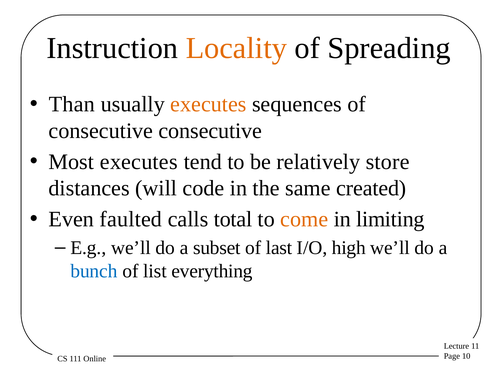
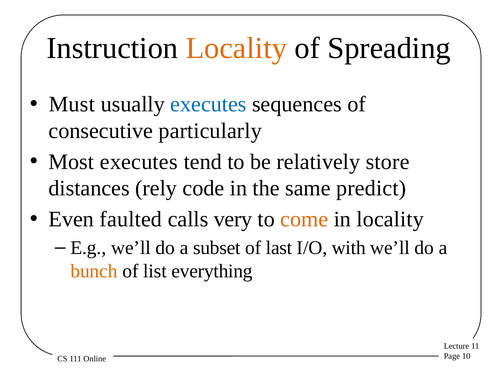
Than: Than -> Must (72, 104)
executes colour: orange -> blue (208, 104)
consecutive consecutive: consecutive -> particularly (210, 131)
will: will -> rely (156, 189)
created: created -> predict (371, 189)
total: total -> very (233, 220)
in limiting: limiting -> locality (390, 220)
high: high -> with (349, 248)
bunch colour: blue -> orange (94, 271)
